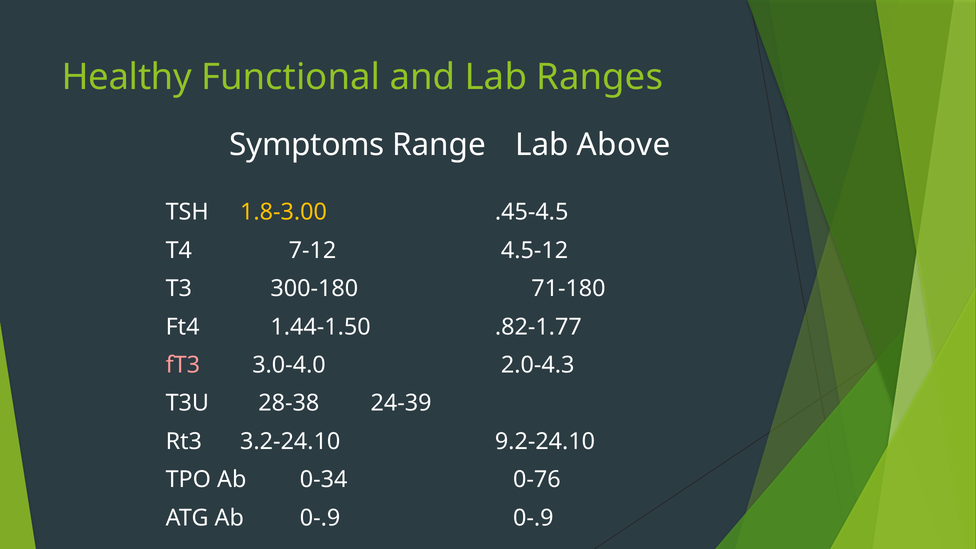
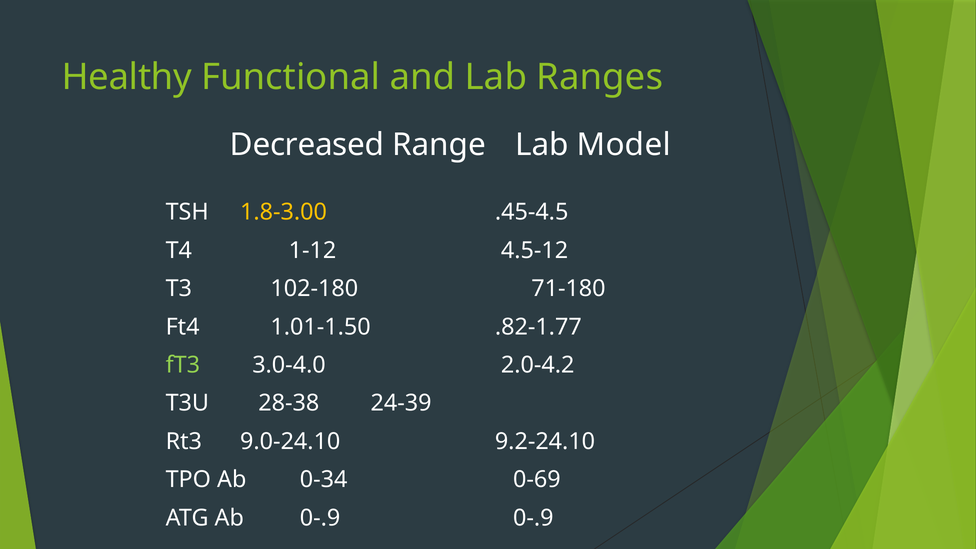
Symptoms: Symptoms -> Decreased (307, 145)
Above: Above -> Model (624, 145)
7-12: 7-12 -> 1-12 (313, 250)
300-180: 300-180 -> 102-180 (314, 289)
1.44-1.50: 1.44-1.50 -> 1.01-1.50 (321, 327)
fT3 colour: pink -> light green (183, 365)
2.0-4.3: 2.0-4.3 -> 2.0-4.2 (538, 365)
3.2-24.10: 3.2-24.10 -> 9.0-24.10 (290, 441)
0-76: 0-76 -> 0-69 (537, 480)
